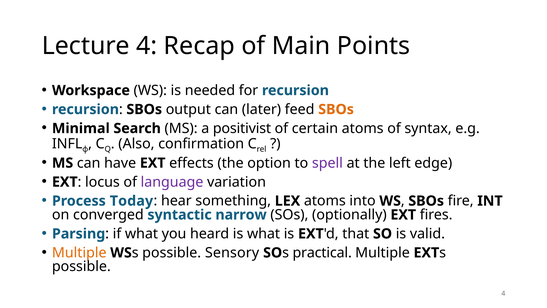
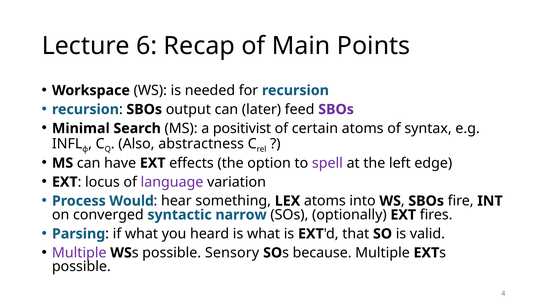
Lecture 4: 4 -> 6 (147, 46)
SBOs colour: orange -> purple (336, 109)
confirmation: confirmation -> abstractness (201, 144)
Today: Today -> Would (132, 201)
Multiple colour: orange -> purple (79, 253)
practical: practical -> because (322, 253)
